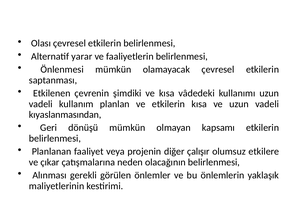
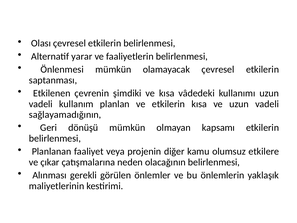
kıyaslanmasından: kıyaslanmasından -> sağlayamadığının (65, 115)
çalışır: çalışır -> kamu (198, 151)
